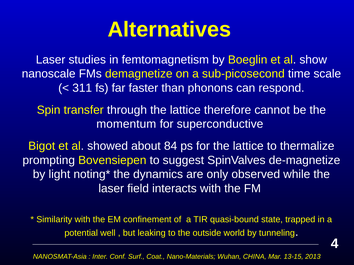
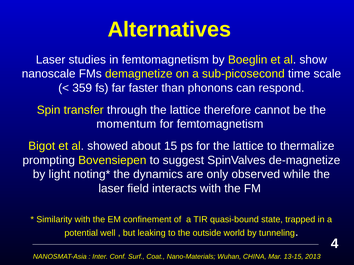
311: 311 -> 359 (82, 88)
for superconductive: superconductive -> femtomagnetism (220, 124)
84: 84 -> 15 (171, 146)
